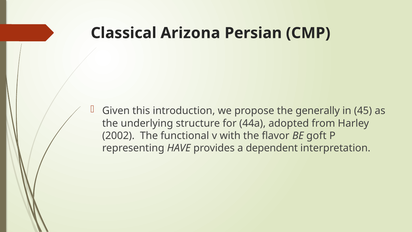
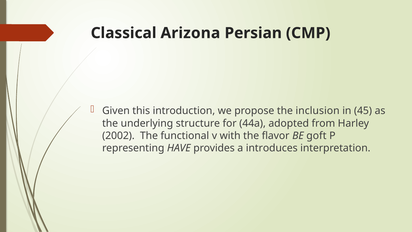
generally: generally -> inclusion (318, 111)
dependent: dependent -> introduces (272, 148)
